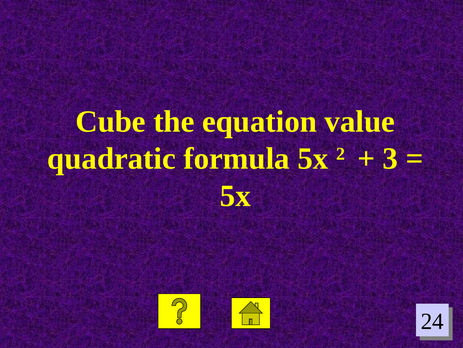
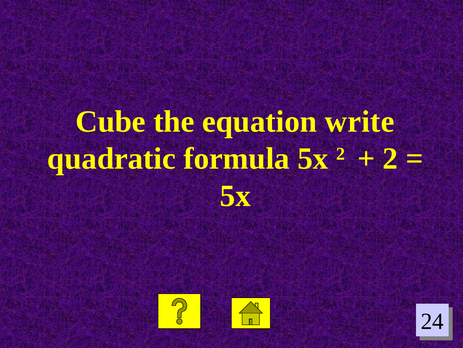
value: value -> write (360, 121)
3: 3 -> 2 (390, 158)
